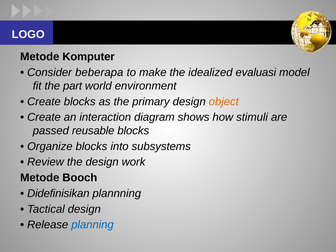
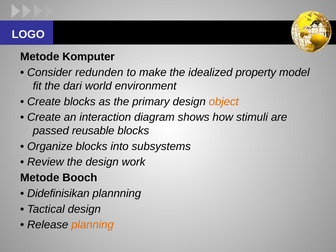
beberapa: beberapa -> redunden (99, 72)
evaluasi: evaluasi -> property (256, 72)
part: part -> dari (73, 86)
planning colour: blue -> orange (93, 225)
